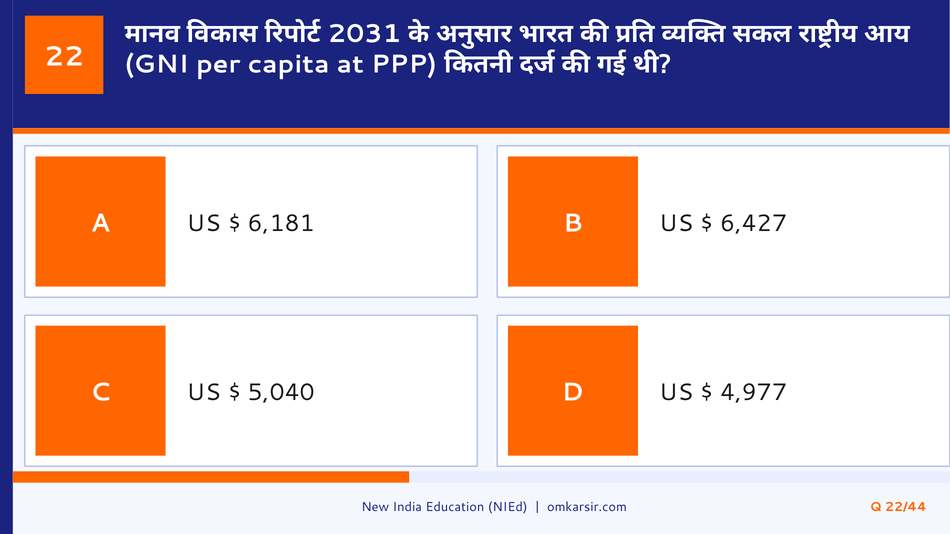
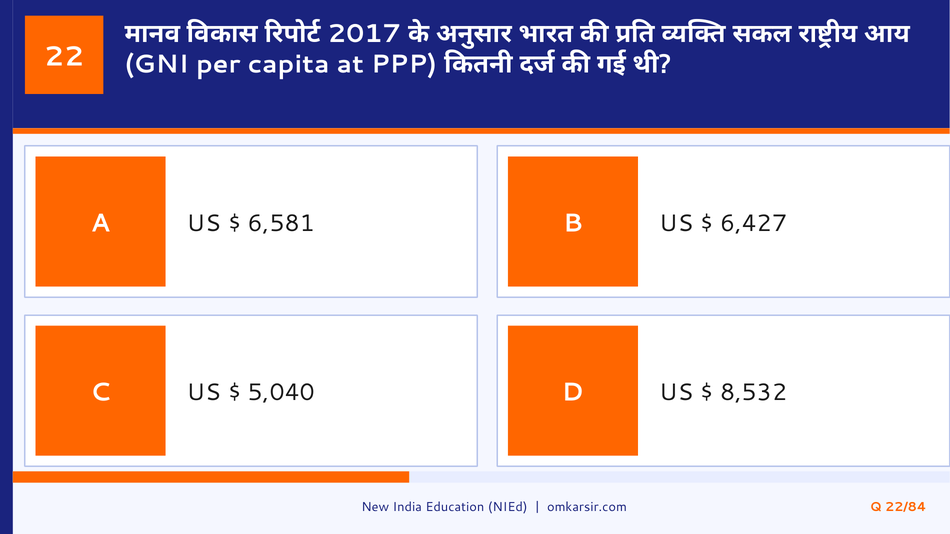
2031: 2031 -> 2017 (364, 34)
6,181: 6,181 -> 6,581 (281, 223)
4,977: 4,977 -> 8,532 (754, 393)
22/44: 22/44 -> 22/84 (906, 507)
